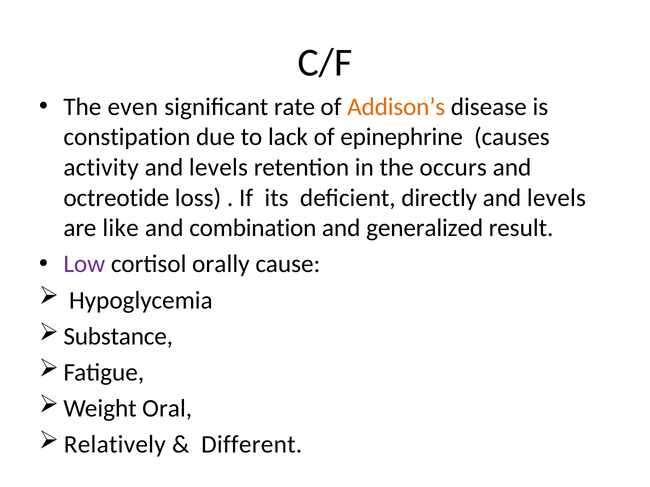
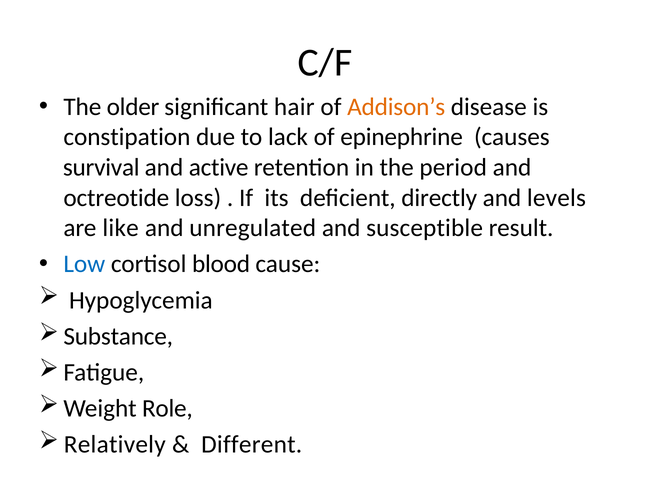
even: even -> older (133, 107)
rate: rate -> hair (294, 107)
activity: activity -> survival (101, 168)
levels: levels -> active (219, 168)
occurs: occurs -> period (453, 168)
combination: combination -> unregulated (253, 228)
generalized: generalized -> susceptible (425, 228)
Low colour: purple -> blue (84, 264)
orally: orally -> blood (221, 264)
Oral: Oral -> Role (167, 409)
